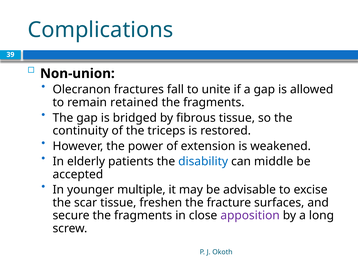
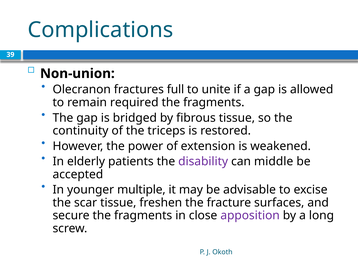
fall: fall -> full (176, 89)
retained: retained -> required (134, 102)
disability colour: blue -> purple (203, 161)
